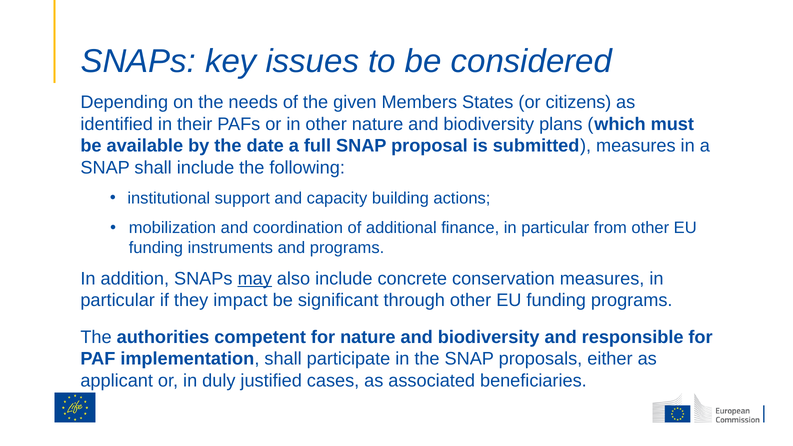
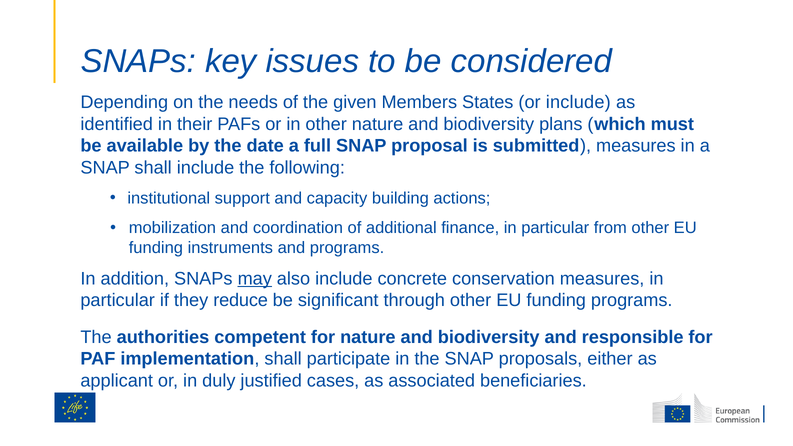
or citizens: citizens -> include (578, 102)
impact: impact -> reduce (241, 300)
